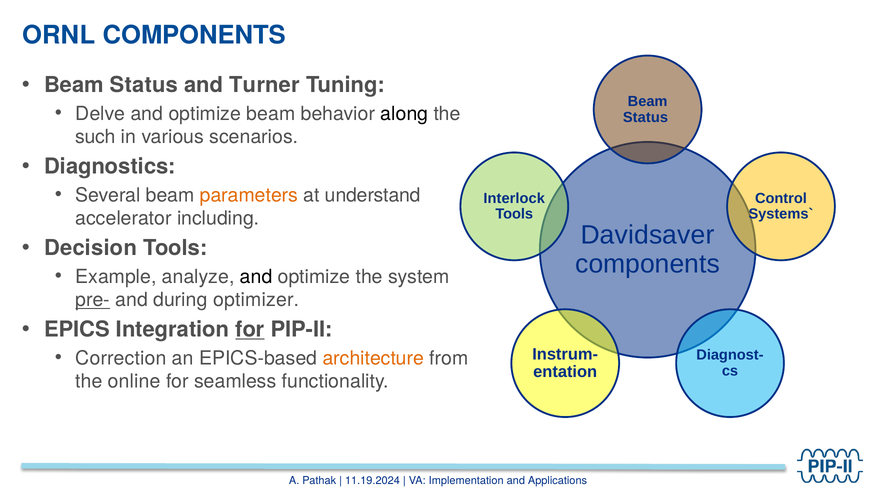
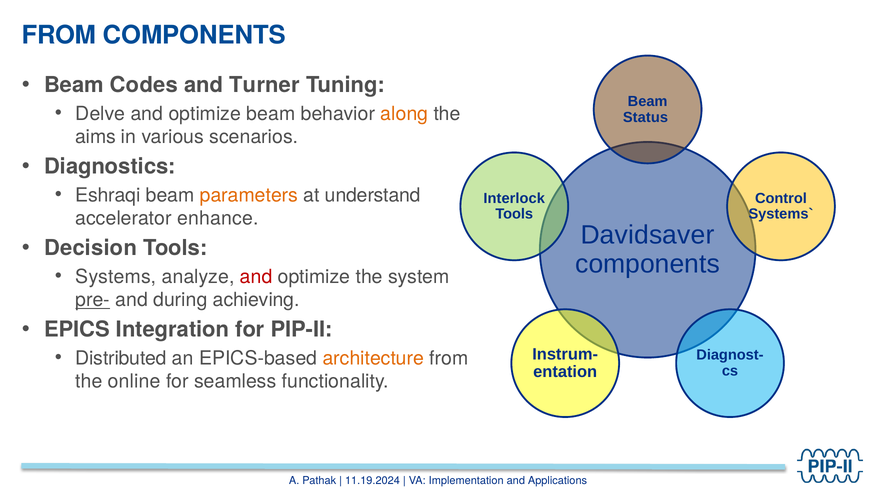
ORNL: ORNL -> FROM (59, 35)
Status: Status -> Codes (144, 85)
along colour: black -> orange (404, 114)
such: such -> aims (96, 137)
Several: Several -> Eshraqi (108, 195)
including: including -> enhance (218, 219)
Example: Example -> Systems (116, 277)
and colour: black -> red (256, 277)
optimizer: optimizer -> achieving (256, 300)
for underline: present -> none (250, 329)
Correction: Correction -> Distributed (121, 358)
